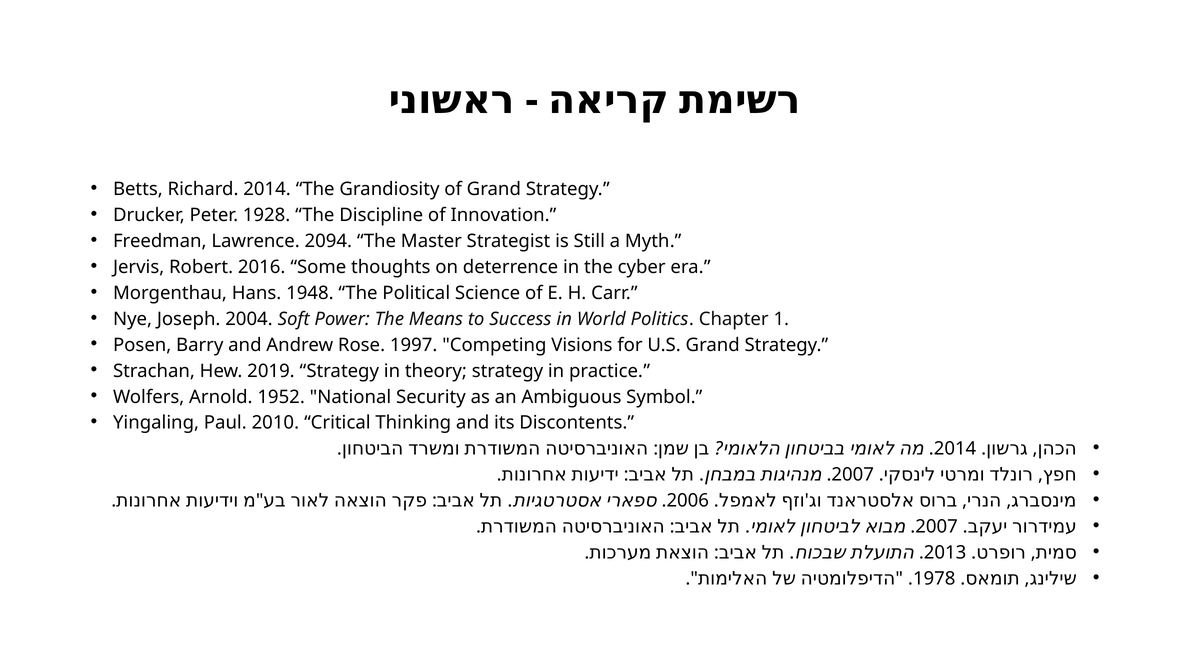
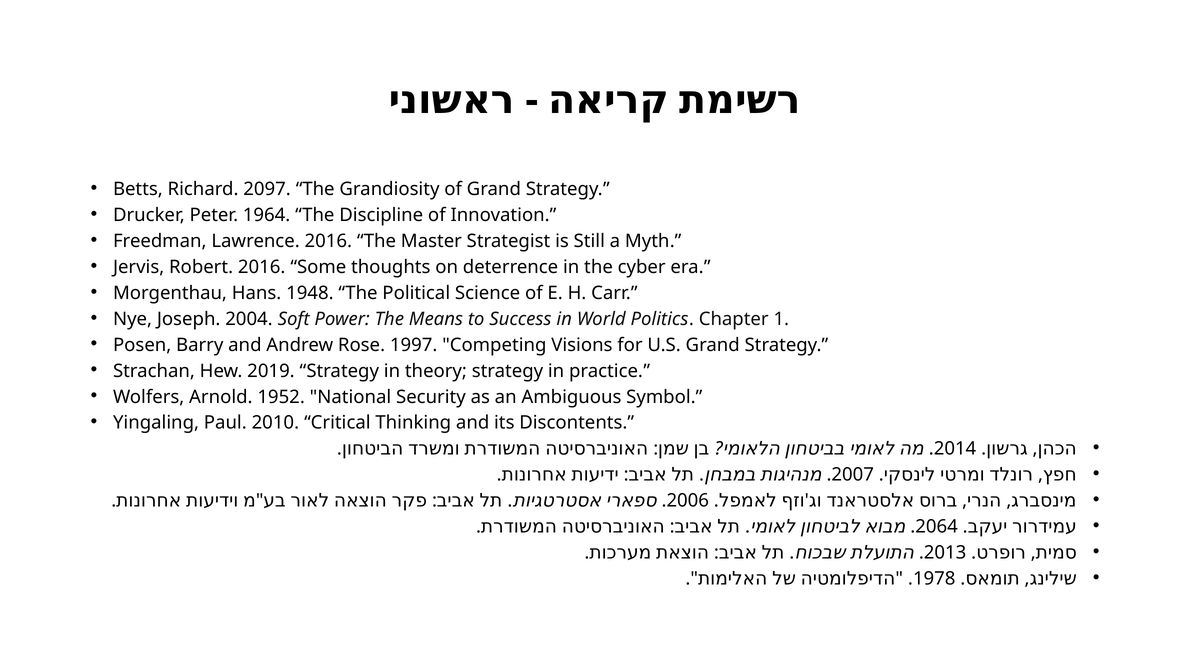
Richard 2014: 2014 -> 2097 (267, 189)
1928: 1928 -> 1964 (267, 215)
Lawrence 2094: 2094 -> 2016 (328, 241)
2007: 2007 -> 2064 (937, 527)
